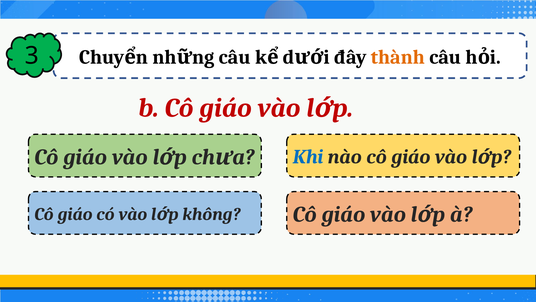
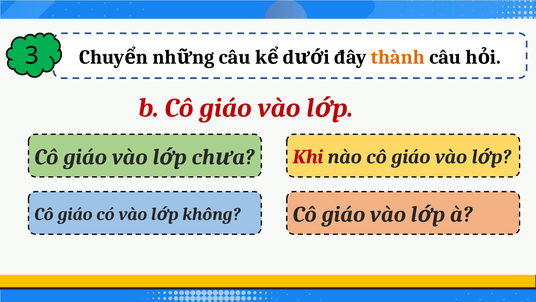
Khi colour: blue -> red (308, 157)
